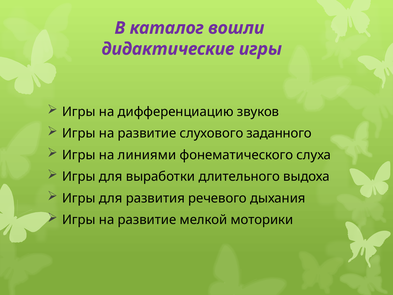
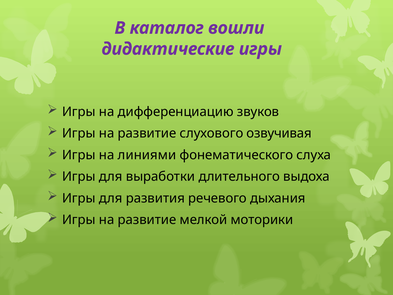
заданного: заданного -> озвучивая (279, 133)
